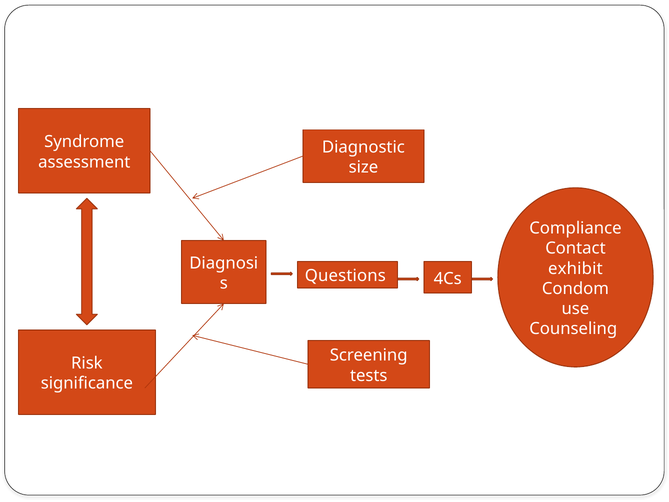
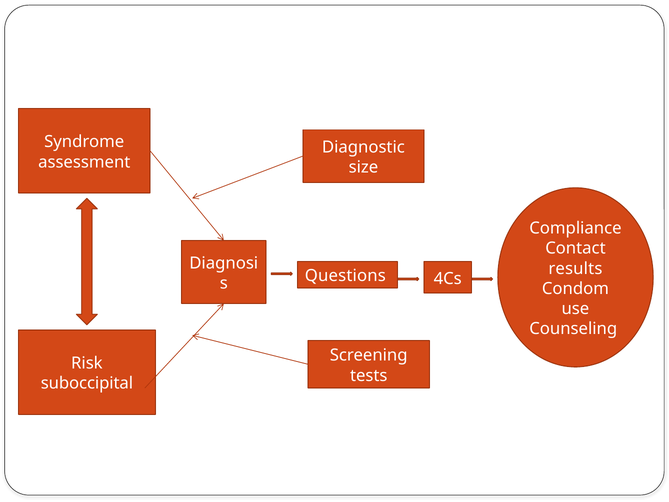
exhibit: exhibit -> results (575, 268)
significance: significance -> suboccipital (87, 383)
